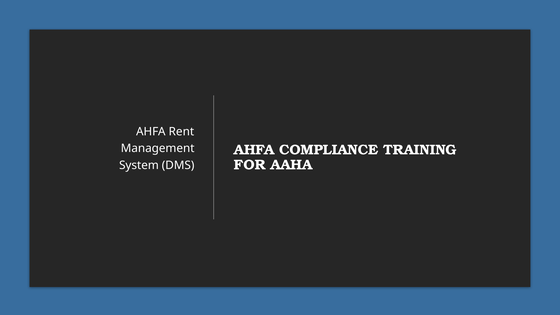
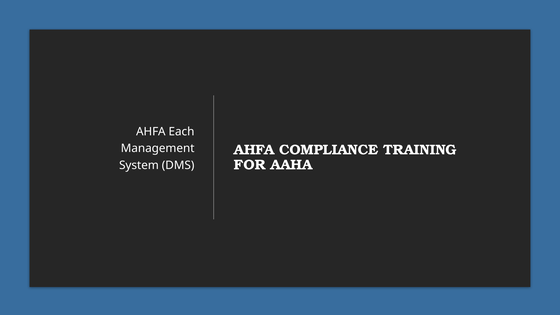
Rent: Rent -> Each (181, 132)
